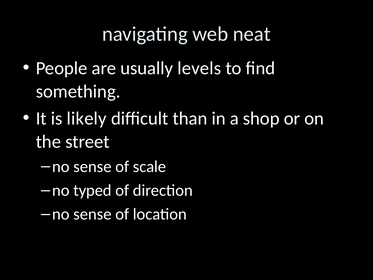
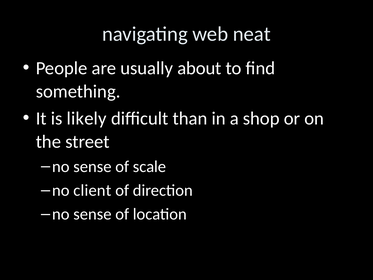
levels: levels -> about (199, 68)
typed: typed -> client (92, 190)
